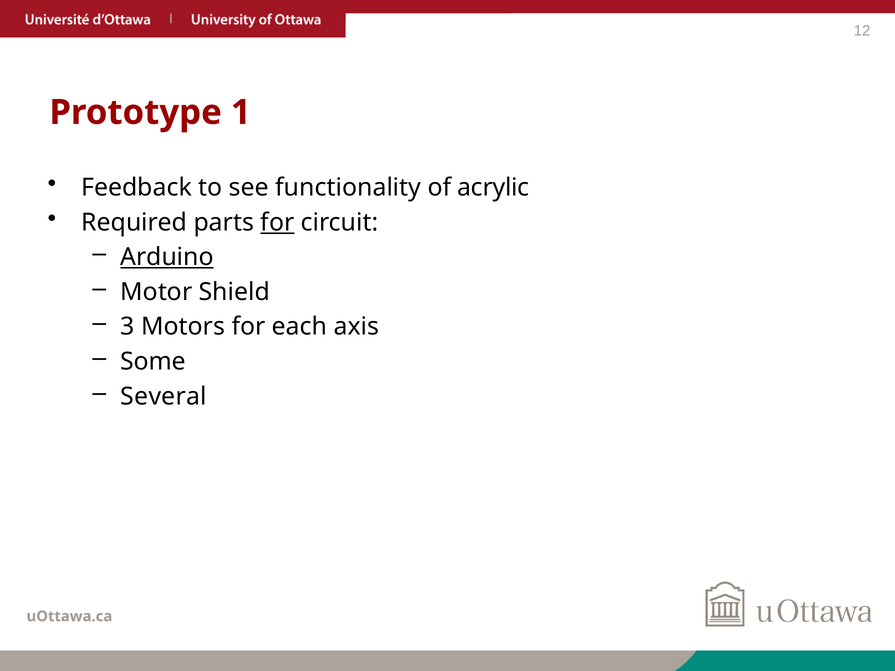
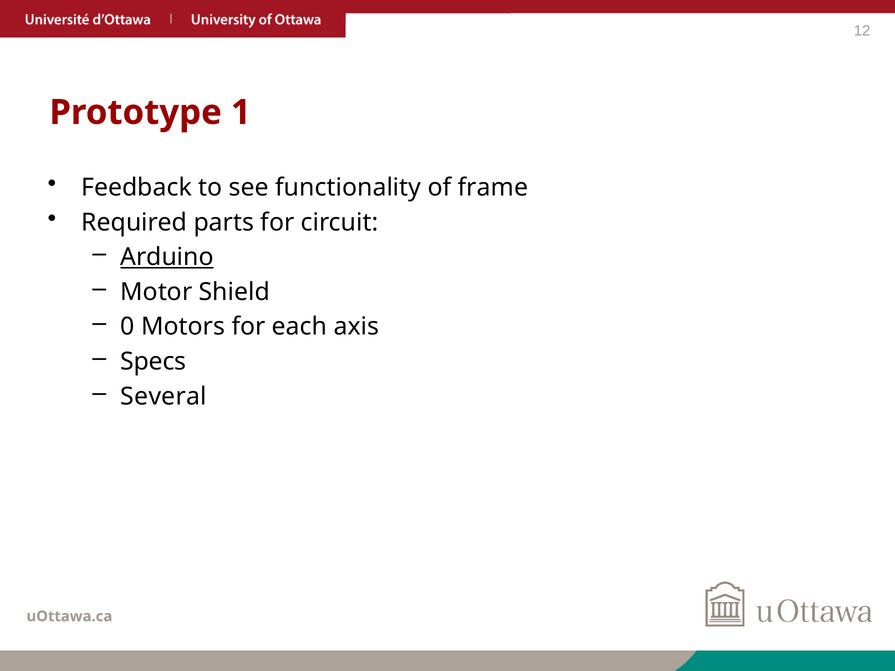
acrylic: acrylic -> frame (493, 188)
for underline: present -> none (277, 222)
3: 3 -> 0 (128, 327)
Some: Some -> Specs (153, 362)
